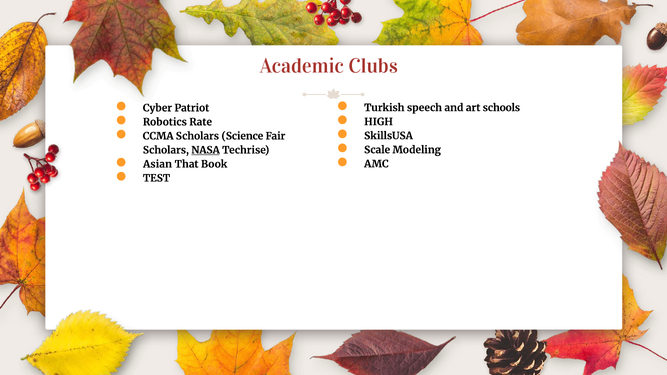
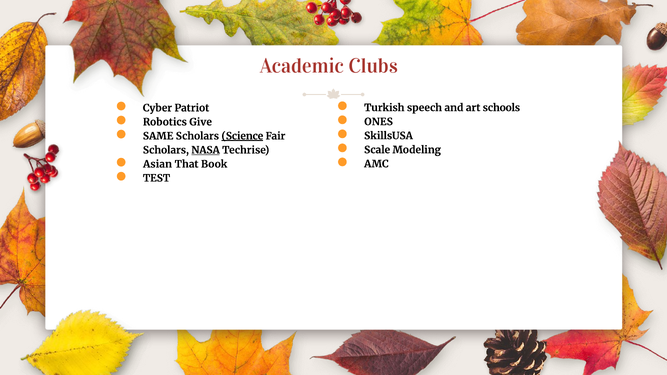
HIGH: HIGH -> ONES (379, 122)
Rate: Rate -> Give (201, 122)
CCMA: CCMA -> SAME (158, 136)
Science underline: none -> present (242, 136)
